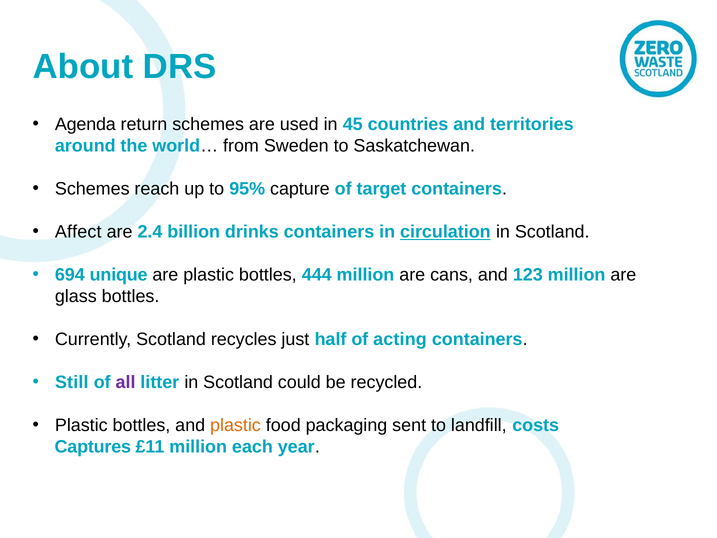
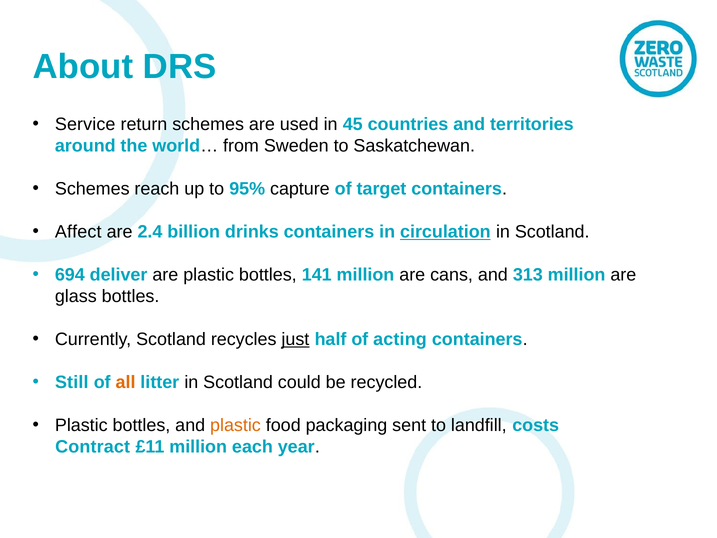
Agenda: Agenda -> Service (85, 124)
unique: unique -> deliver (119, 275)
444: 444 -> 141 (317, 275)
123: 123 -> 313 (528, 275)
just underline: none -> present (295, 339)
all colour: purple -> orange (126, 382)
Captures: Captures -> Contract (93, 447)
